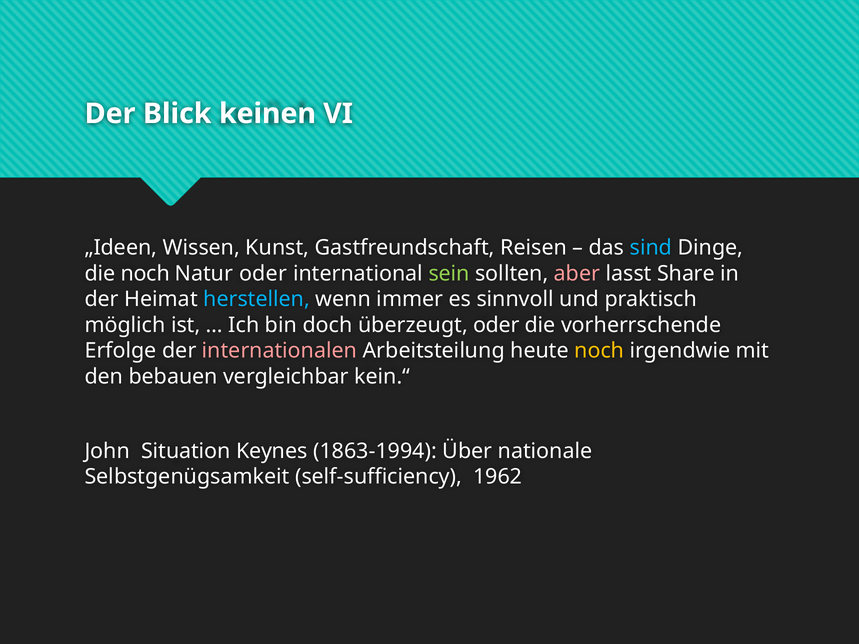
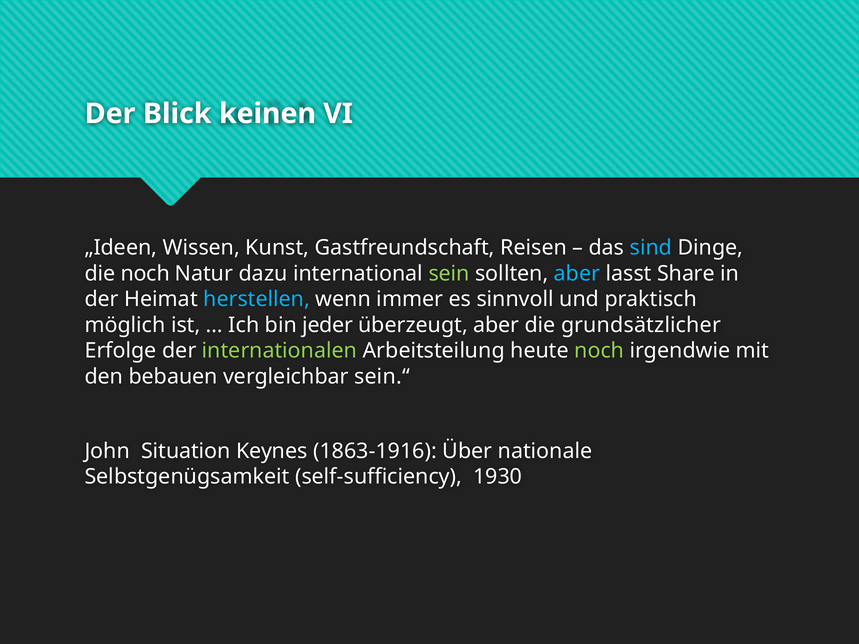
Natur oder: oder -> dazu (263, 274)
aber colour: pink -> light blue (577, 274)
doch: doch -> jeder (328, 325)
überzeugt oder: oder -> aber (496, 325)
vorherrschende: vorherrschende -> grundsätzlicher (641, 325)
internationalen colour: pink -> light green (280, 351)
noch colour: yellow -> light green (599, 351)
kein.“: kein.“ -> sein.“ (382, 377)
1863-1994: 1863-1994 -> 1863-1916 (375, 451)
1962: 1962 -> 1930 (498, 477)
